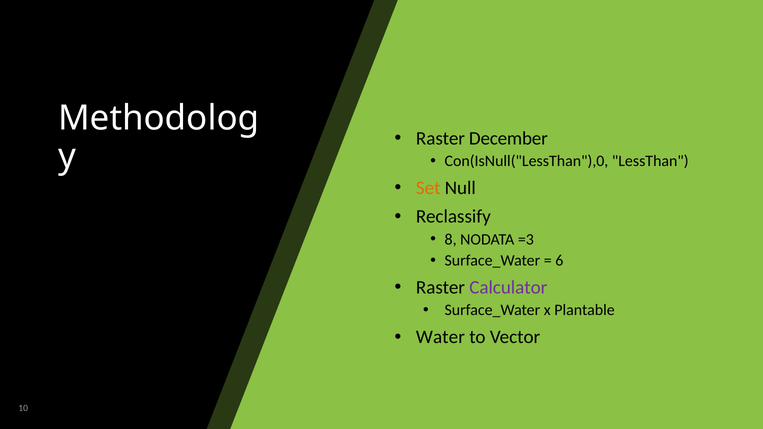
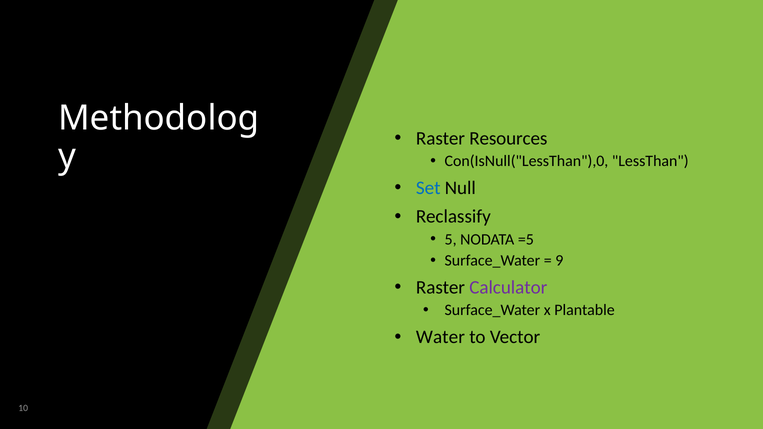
December: December -> Resources (508, 138)
Set colour: orange -> blue (428, 188)
8: 8 -> 5 (451, 239)
=3: =3 -> =5 (526, 239)
6: 6 -> 9 (559, 261)
